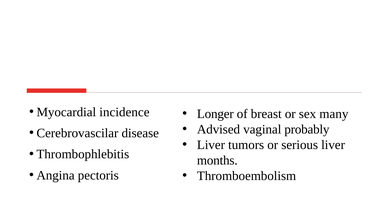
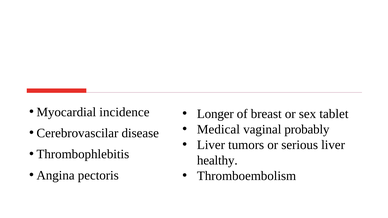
many: many -> tablet (334, 114)
Advised: Advised -> Medical (218, 129)
months: months -> healthy (217, 160)
